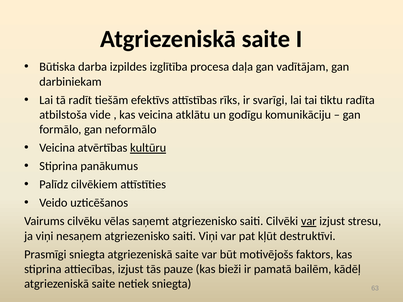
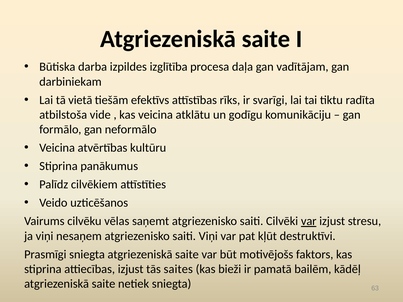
radīt: radīt -> vietā (80, 100)
kultūru underline: present -> none (148, 148)
pauze: pauze -> saites (178, 269)
